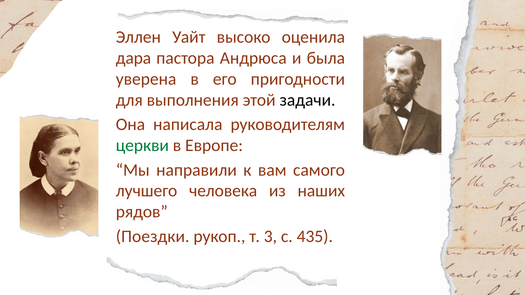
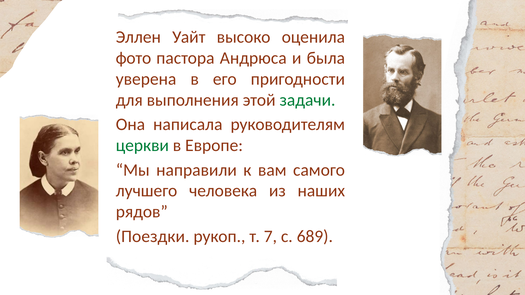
дара: дара -> фото (133, 58)
задачи colour: black -> green (307, 100)
3: 3 -> 7 (270, 237)
435: 435 -> 689 (315, 237)
